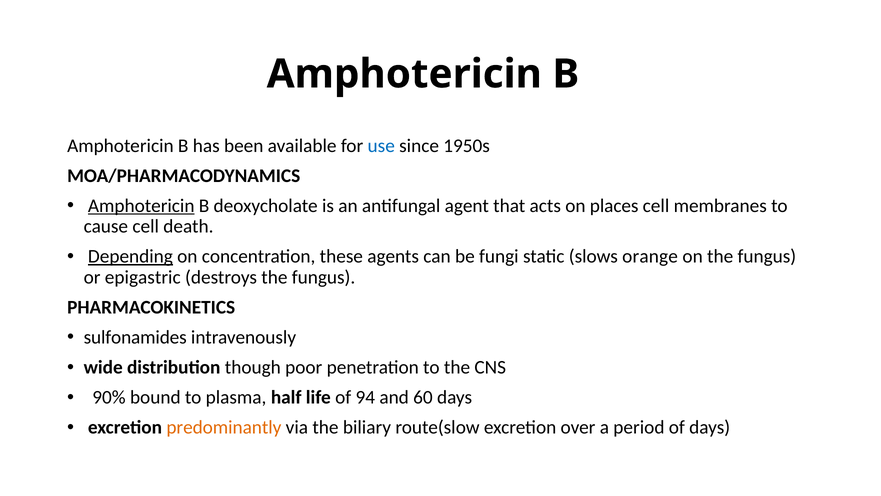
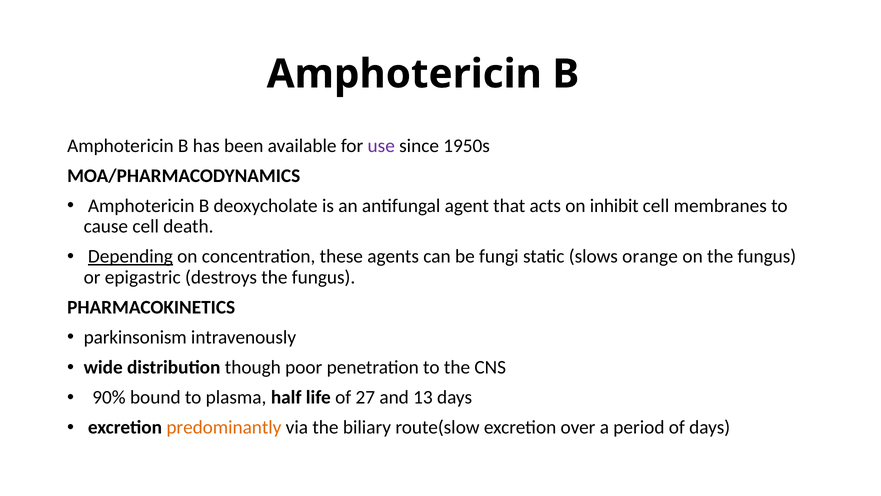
use colour: blue -> purple (381, 146)
Amphotericin underline: present -> none (141, 205)
places: places -> inhibit (614, 205)
sulfonamides: sulfonamides -> parkinsonism (135, 337)
94: 94 -> 27 (365, 397)
60: 60 -> 13 (423, 397)
